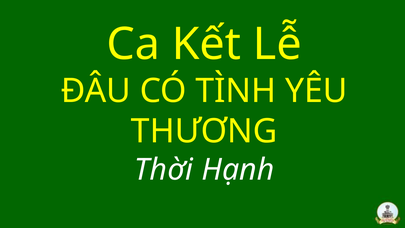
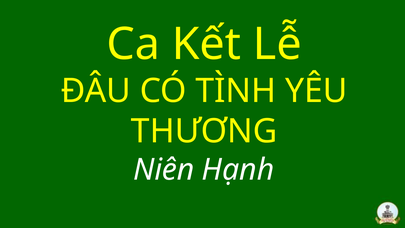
Thời: Thời -> Niên (164, 170)
